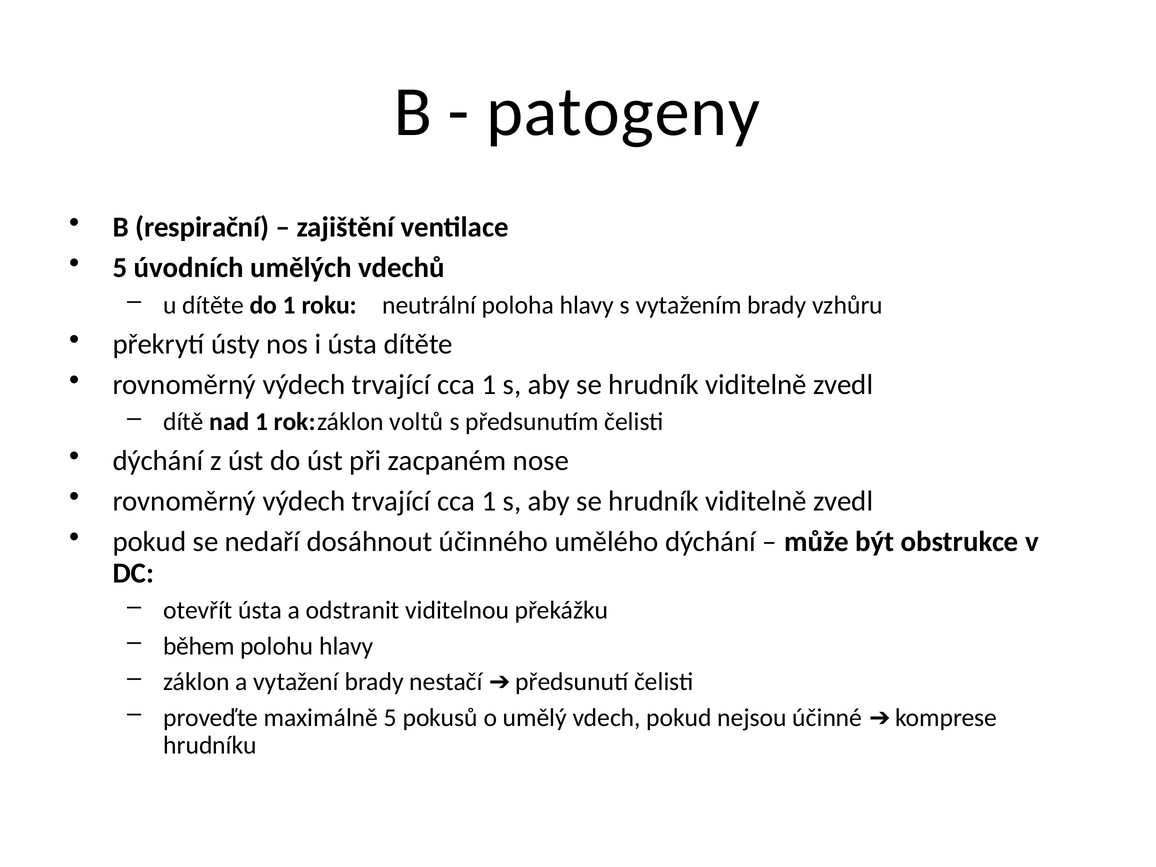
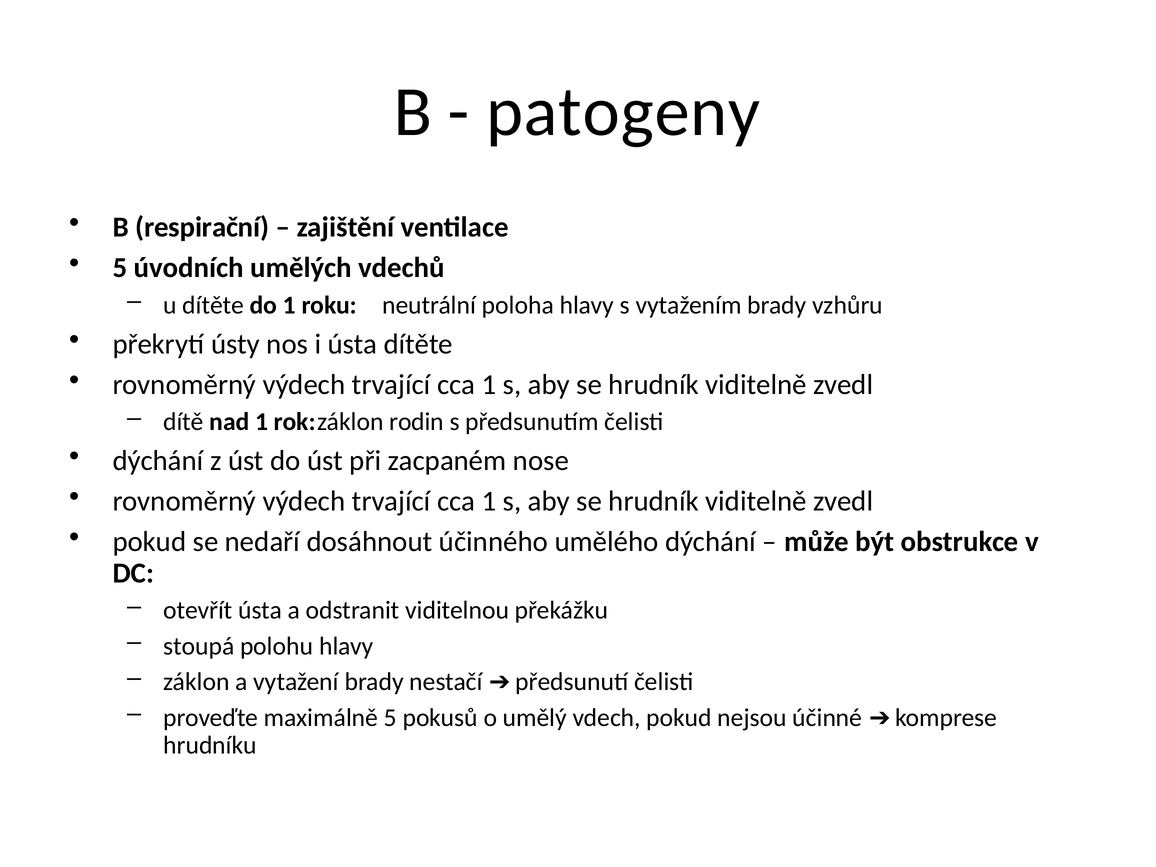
voltů: voltů -> rodin (417, 422)
během: během -> stoupá (199, 646)
